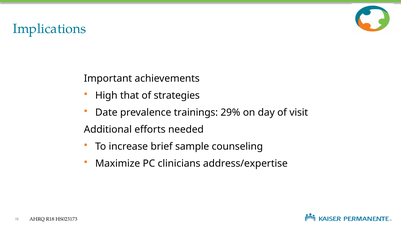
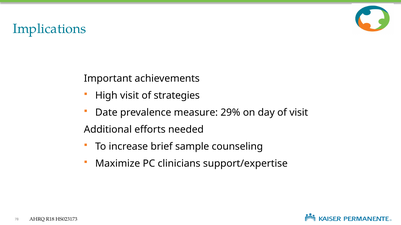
High that: that -> visit (130, 96)
trainings: trainings -> measure (196, 113)
address/expertise: address/expertise -> support/expertise (245, 164)
